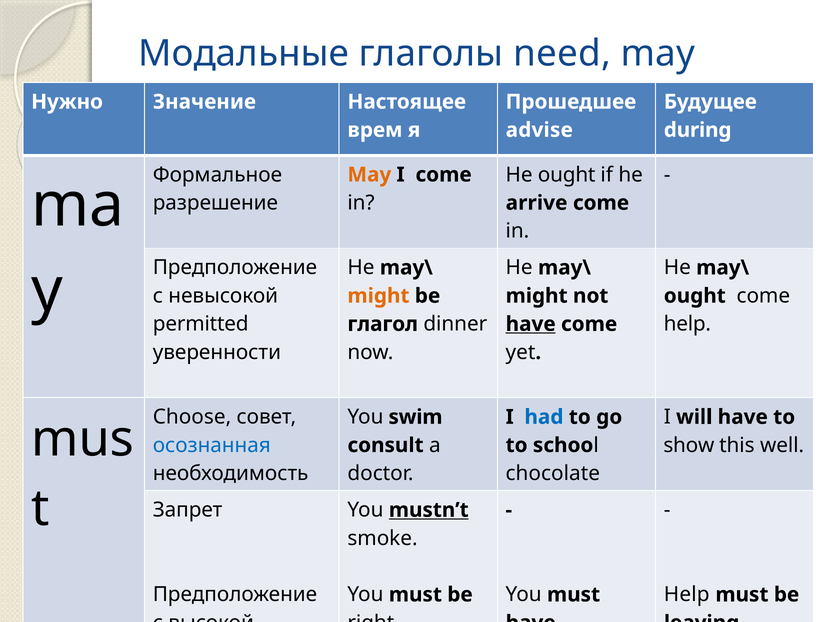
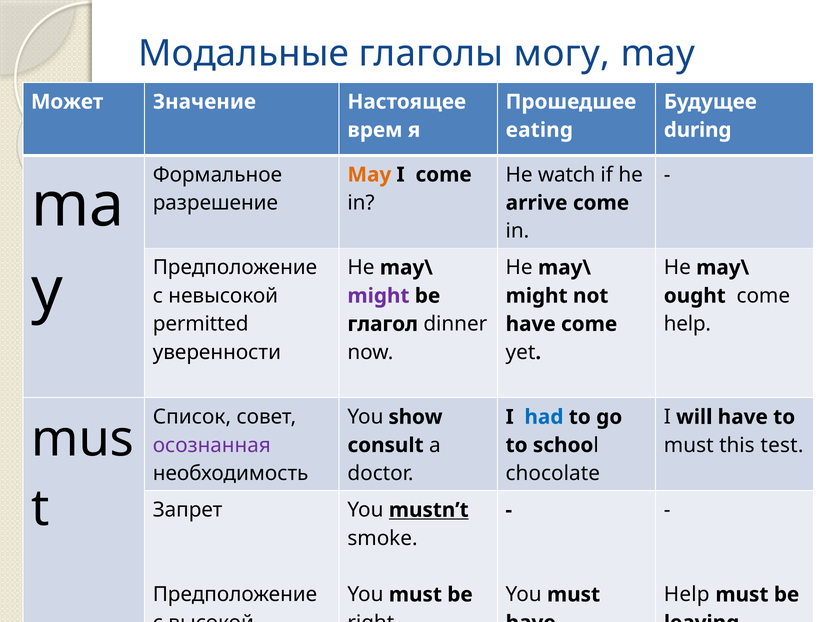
need: need -> могу (562, 54)
Нужно: Нужно -> Может (67, 102)
advise: advise -> eating (539, 130)
He ought: ought -> watch (567, 175)
might colour: orange -> purple (378, 296)
have underline: present -> none (531, 324)
Choose: Choose -> Список (192, 417)
swim: swim -> show (415, 417)
осознанная colour: blue -> purple (212, 446)
show: show -> must (689, 446)
well: well -> test (782, 446)
